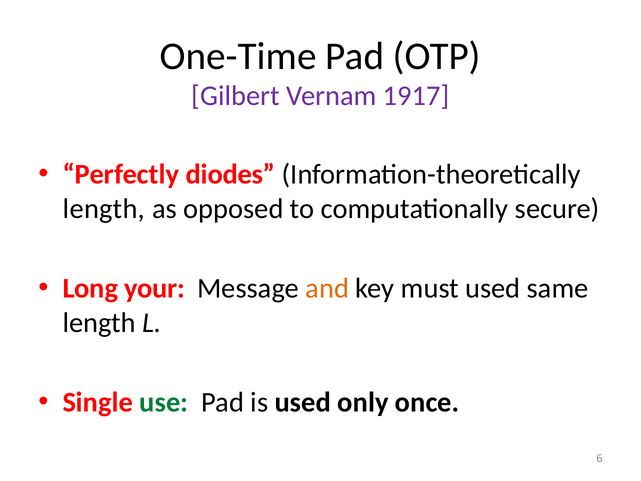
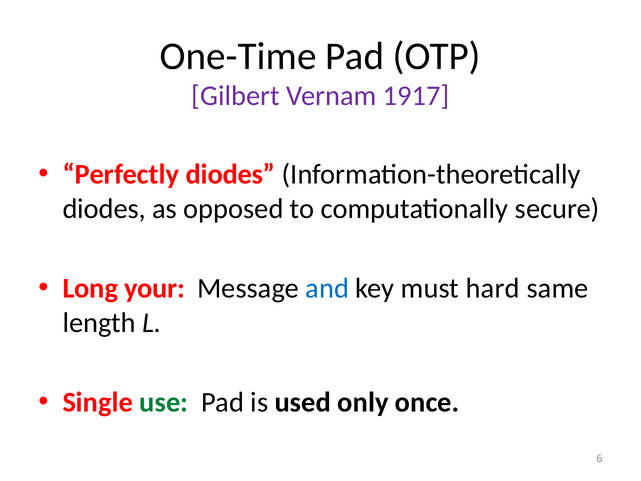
length: length -> diodes (104, 209)
and colour: orange -> blue (327, 288)
must used: used -> hard (493, 288)
